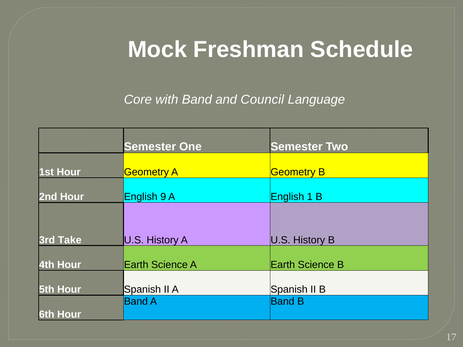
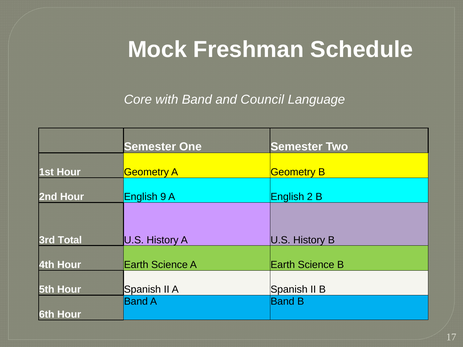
1: 1 -> 2 (310, 197)
Take: Take -> Total (70, 240)
